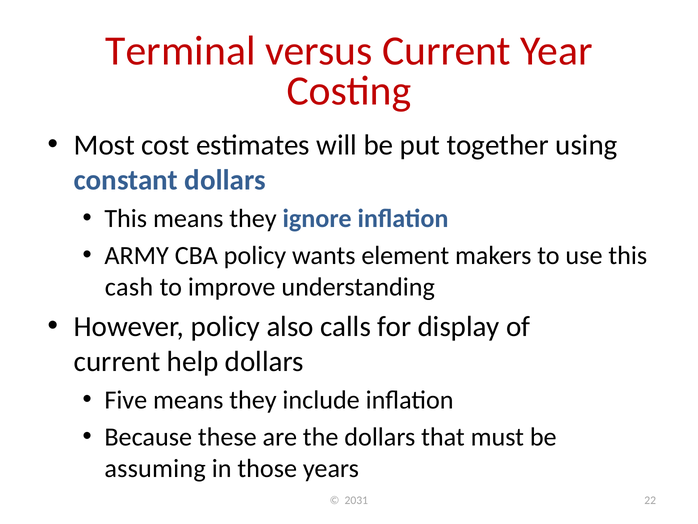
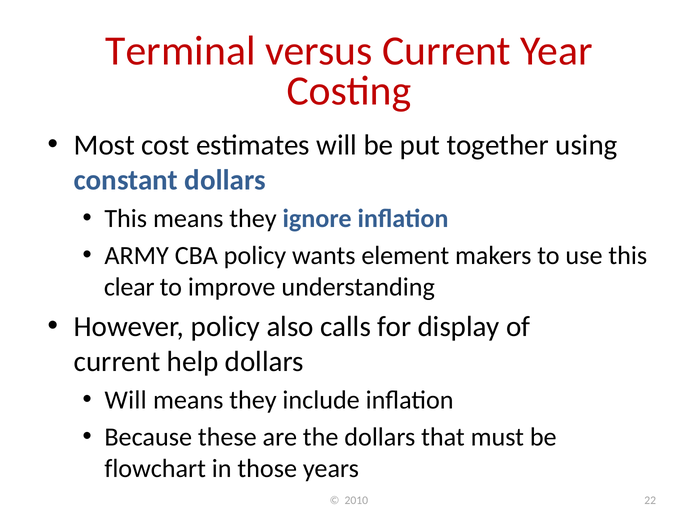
cash: cash -> clear (129, 287)
Five: Five -> Will (126, 400)
assuming: assuming -> flowchart (155, 468)
2031: 2031 -> 2010 (356, 500)
